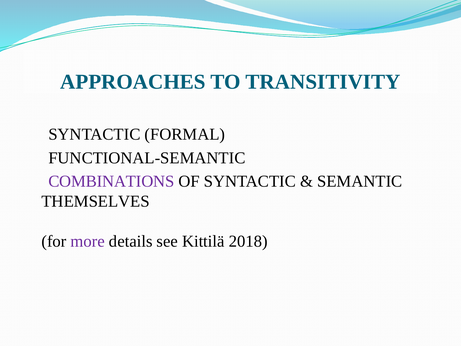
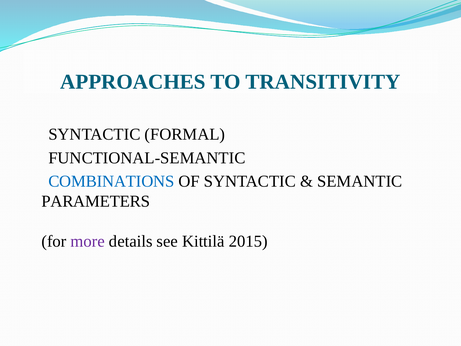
COMBINATIONS colour: purple -> blue (111, 181)
THEMSELVES: THEMSELVES -> PARAMETERS (96, 201)
2018: 2018 -> 2015 (248, 241)
